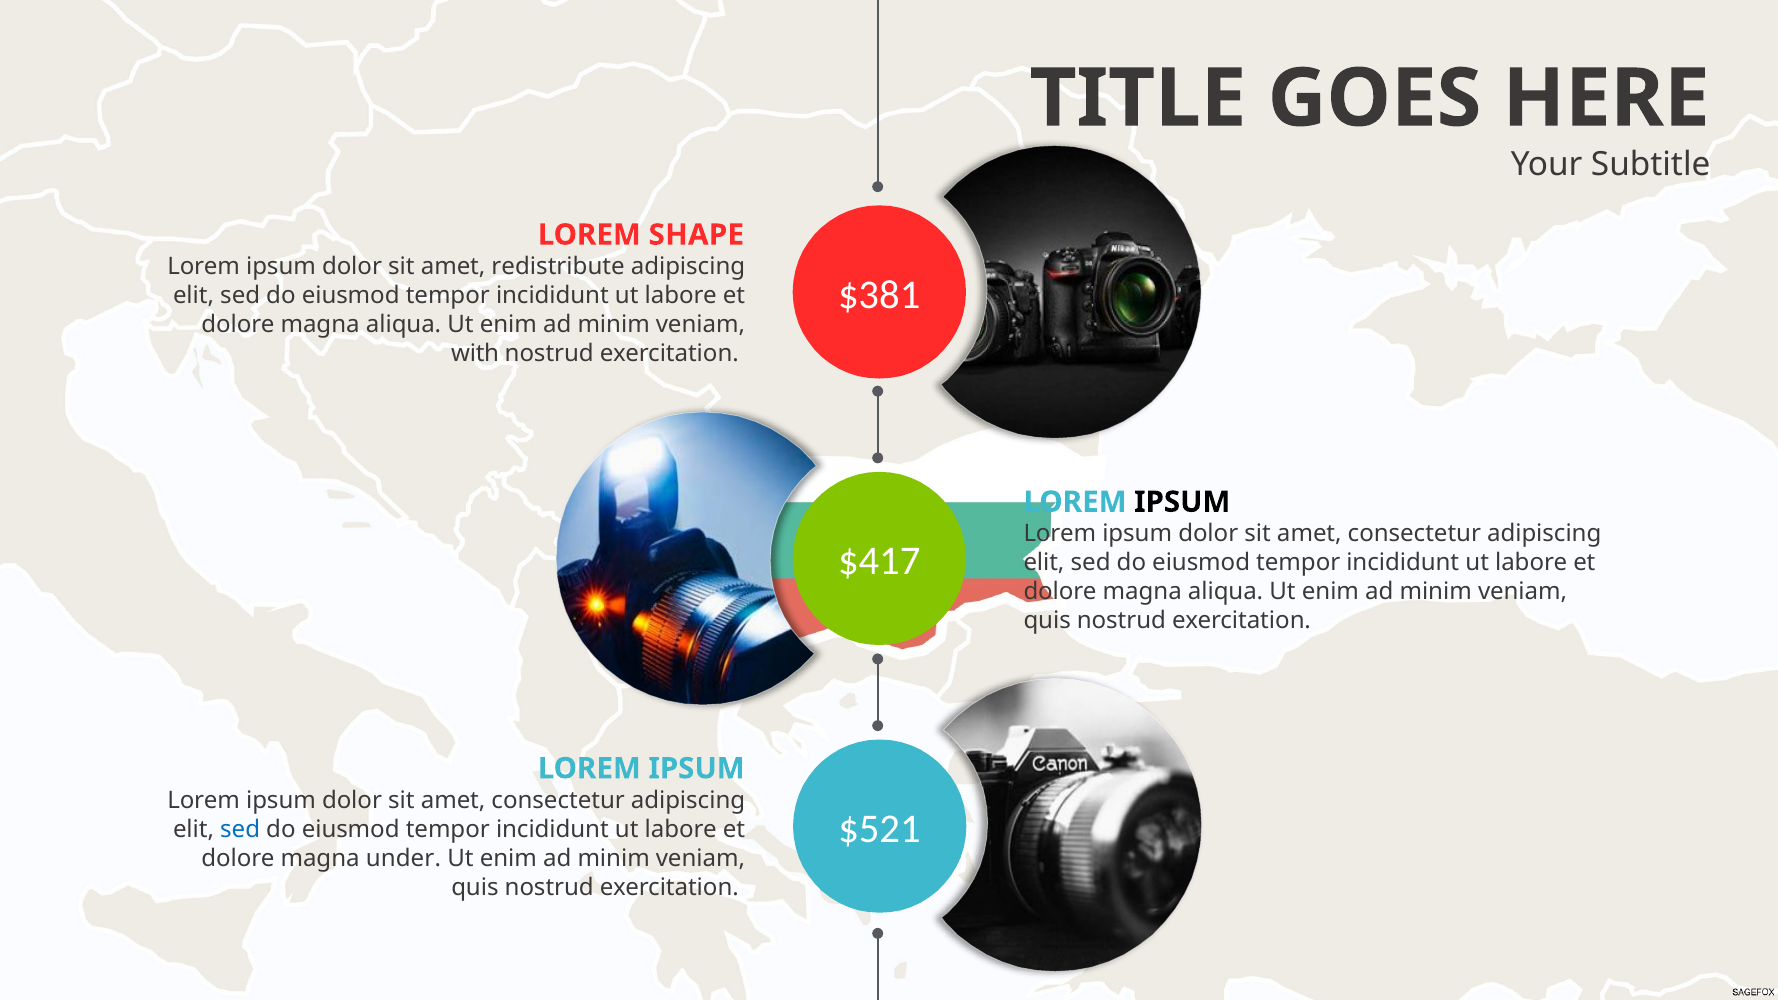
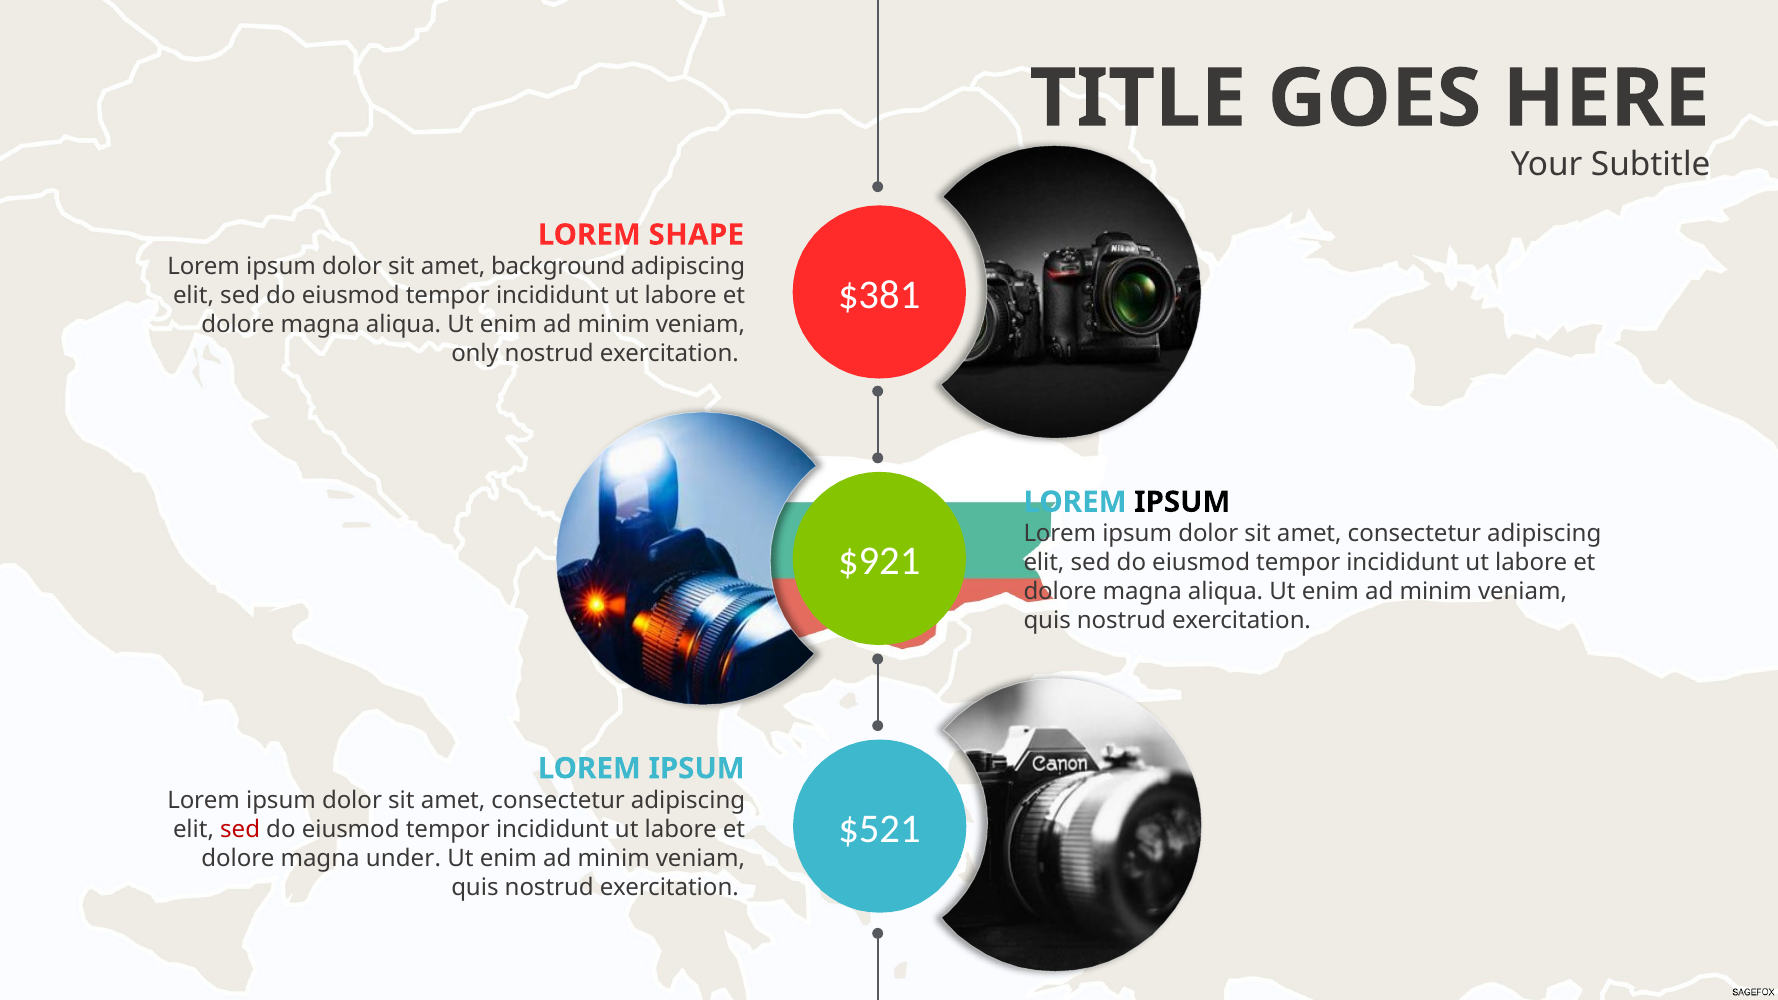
redistribute: redistribute -> background (558, 267)
with: with -> only (475, 354)
$417: $417 -> $921 (879, 561)
sed colour: blue -> red (240, 829)
